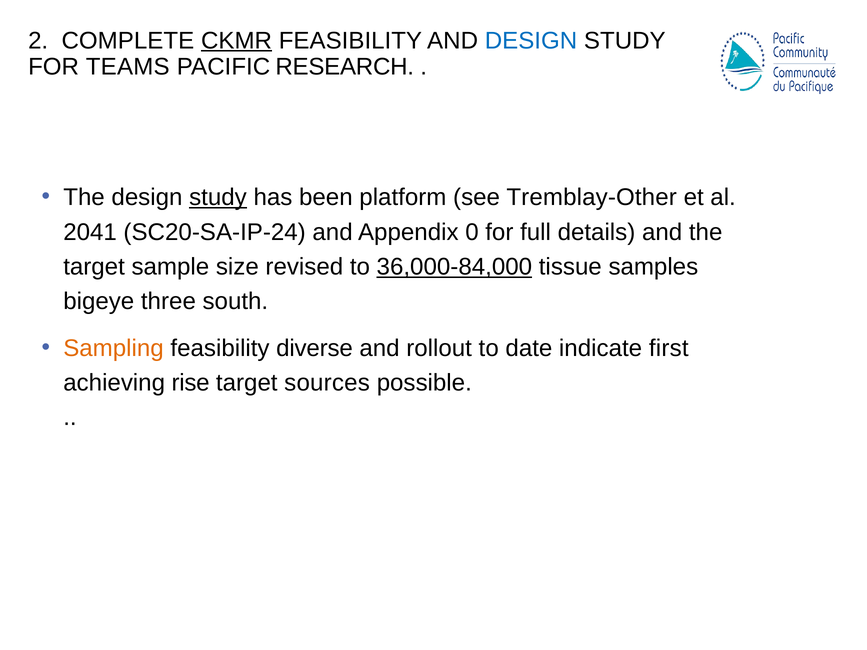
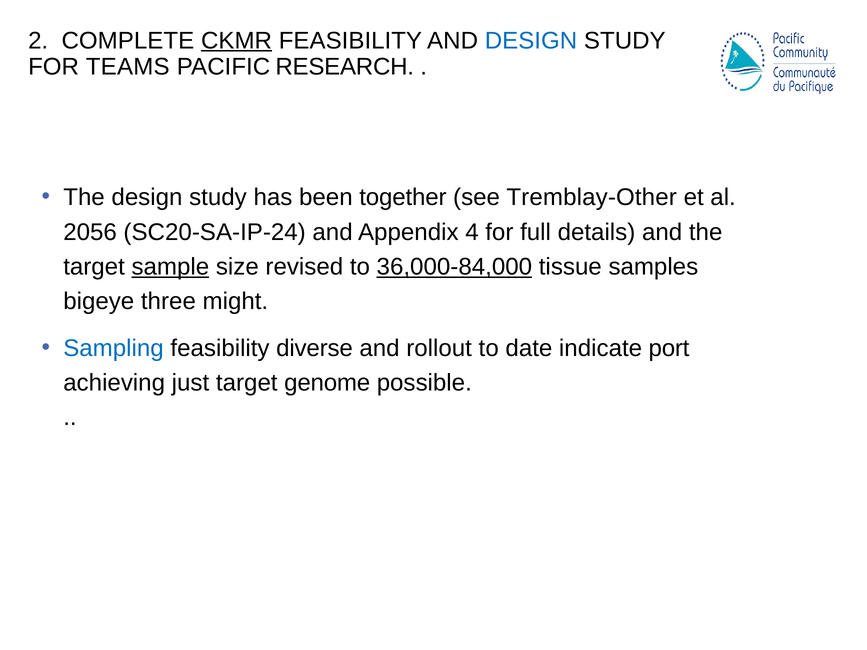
study underline: present -> none (218, 197)
platform: platform -> together (403, 197)
2041: 2041 -> 2056 (90, 232)
0: 0 -> 4 (472, 232)
sample underline: none -> present (170, 267)
south: south -> might (235, 302)
Sampling colour: orange -> blue (114, 348)
first: first -> port (669, 348)
rise: rise -> just (190, 383)
sources: sources -> genome (327, 383)
